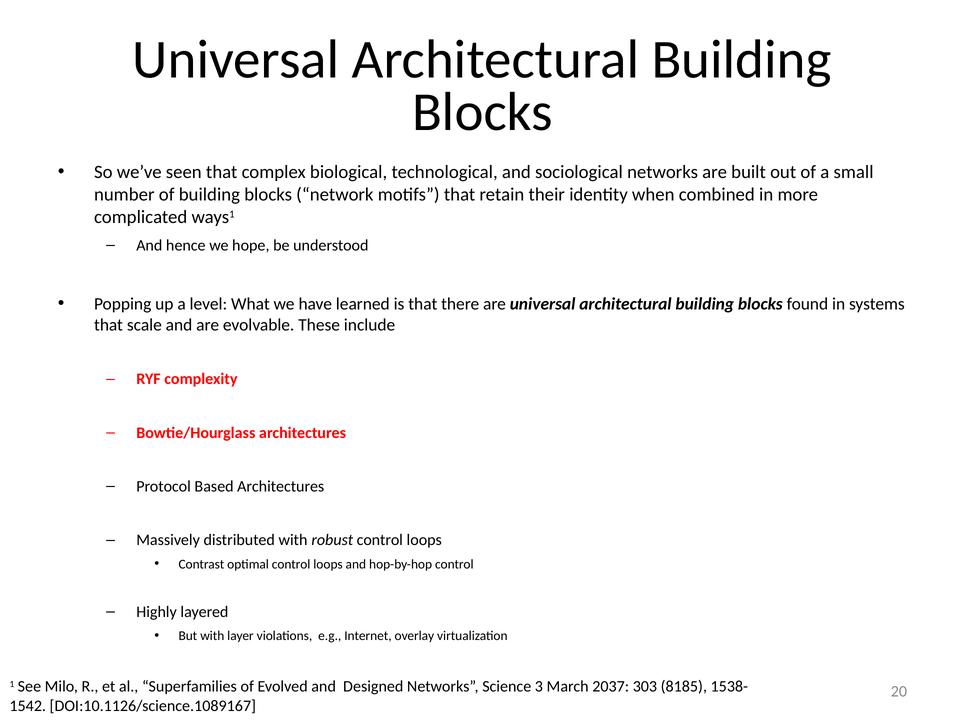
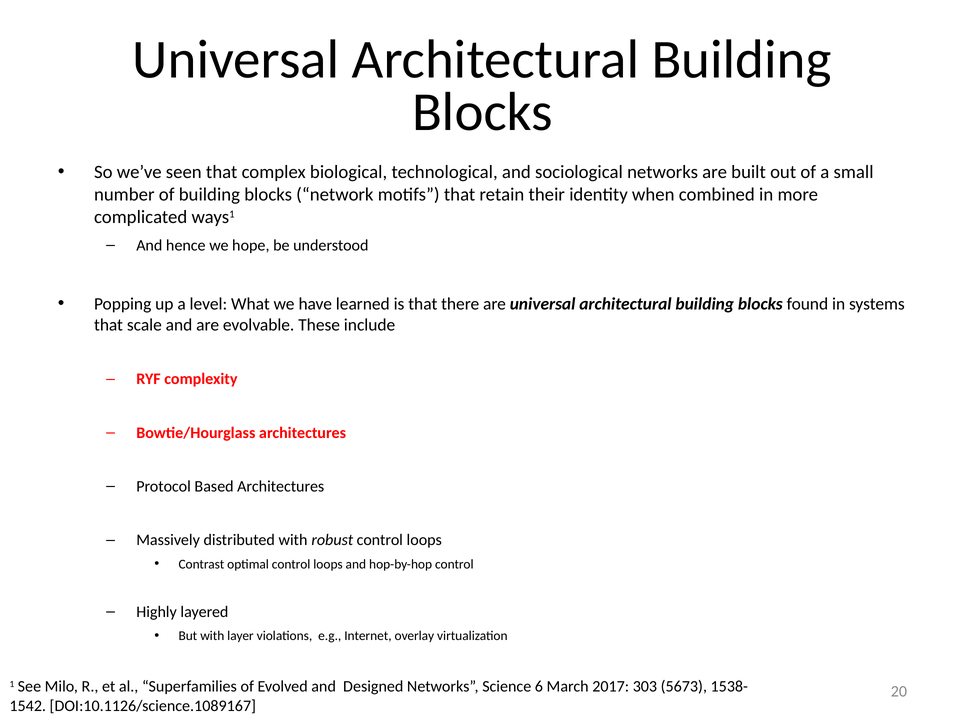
3: 3 -> 6 (539, 686)
2037: 2037 -> 2017 (611, 686)
8185: 8185 -> 5673 (684, 686)
